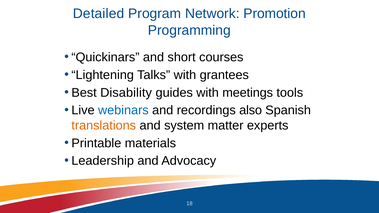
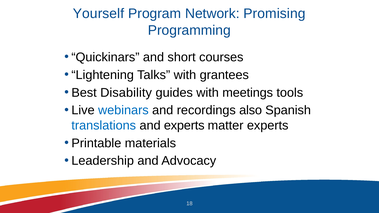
Detailed: Detailed -> Yourself (99, 14)
Promotion: Promotion -> Promising (275, 14)
translations colour: orange -> blue (104, 126)
and system: system -> experts (184, 126)
